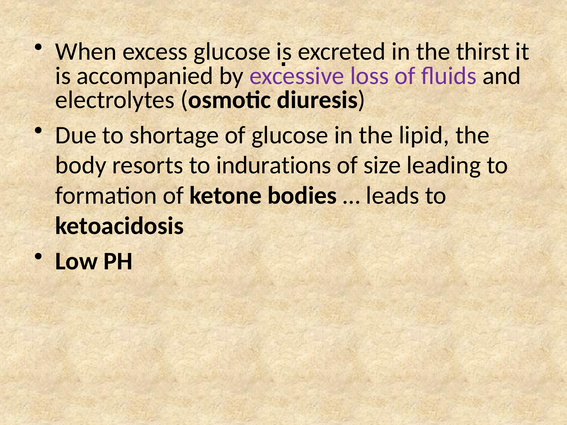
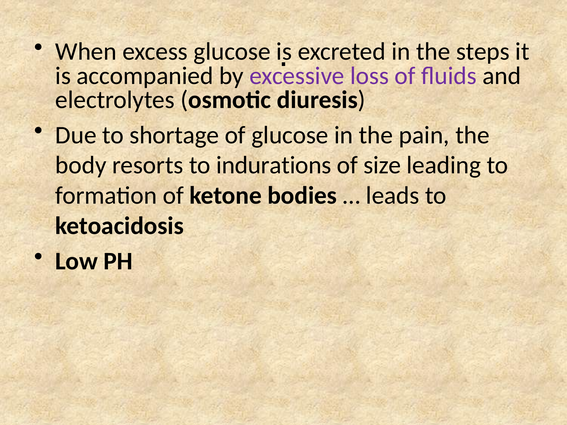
thirst: thirst -> steps (483, 52)
lipid: lipid -> pain (424, 135)
